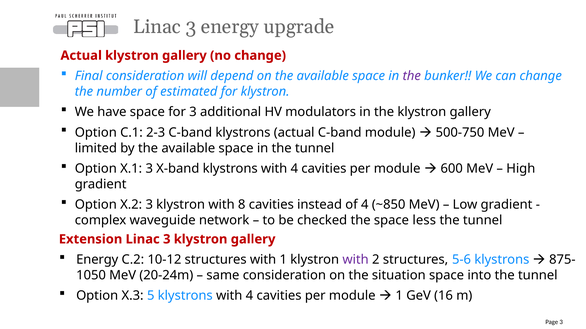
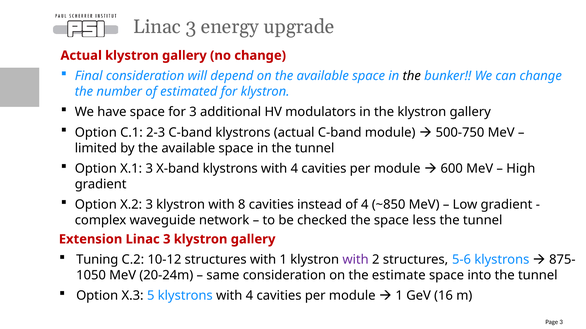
the colour: purple -> black (412, 76)
Energy: Energy -> Tuning (97, 260)
situation: situation -> estimate (399, 276)
